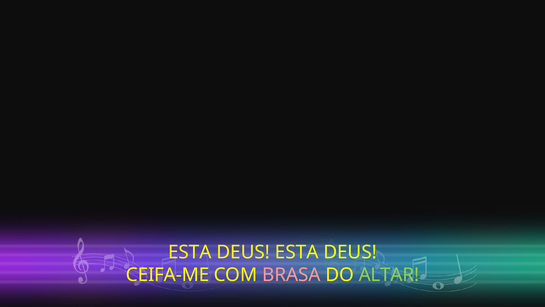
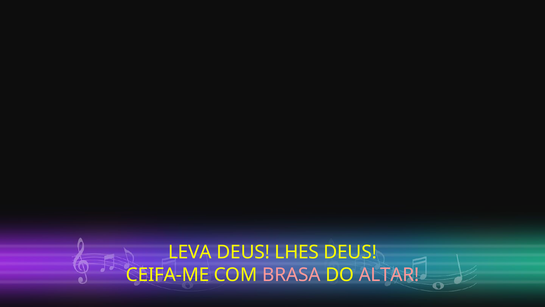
ESTA: ESTA -> LEVA (190, 252)
DEUS ESTA: ESTA -> LHES (297, 252)
ALTAR colour: light green -> pink (389, 275)
